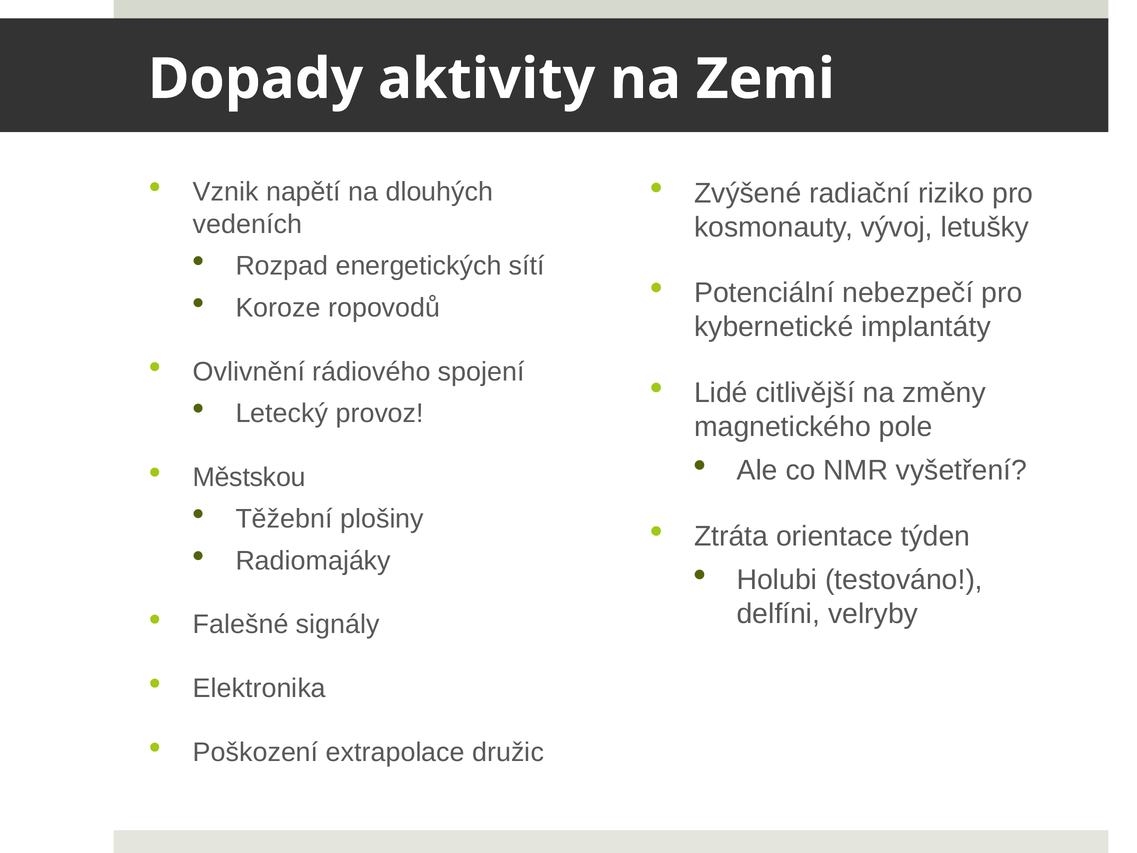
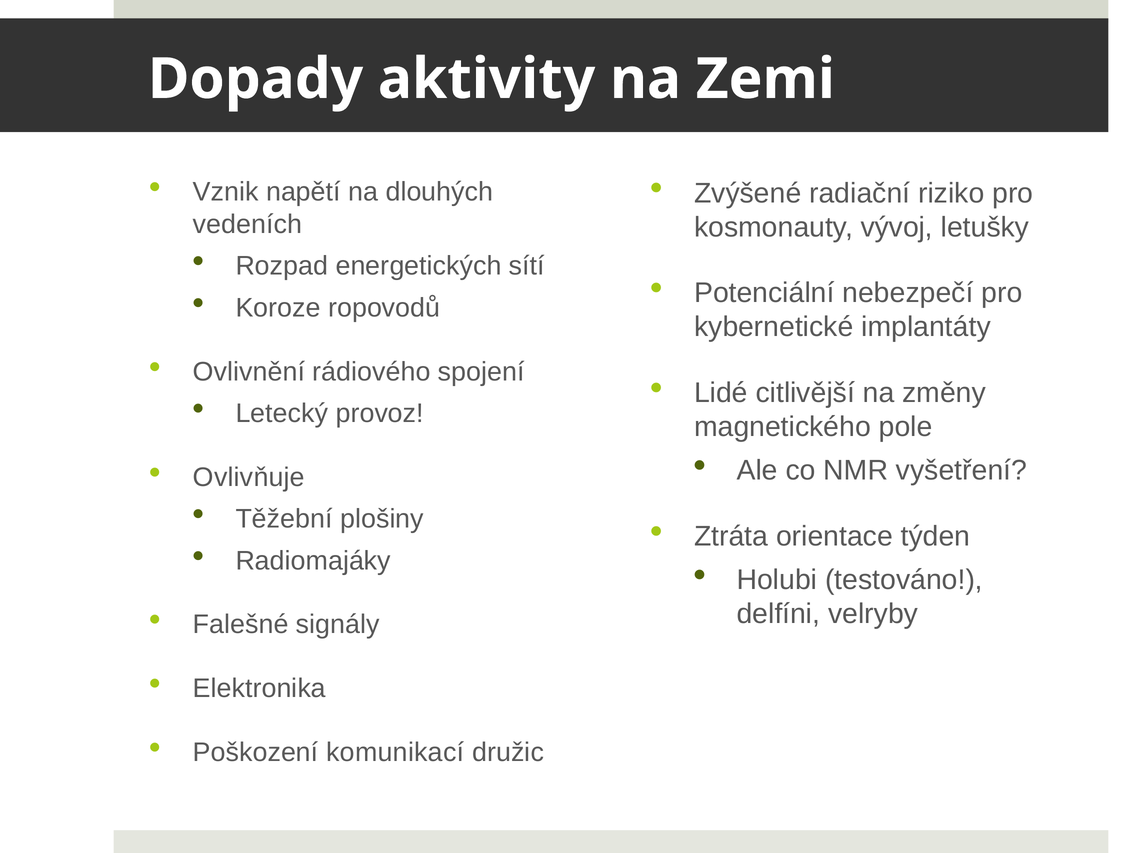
Městskou: Městskou -> Ovlivňuje (249, 477)
extrapolace: extrapolace -> komunikací (395, 752)
